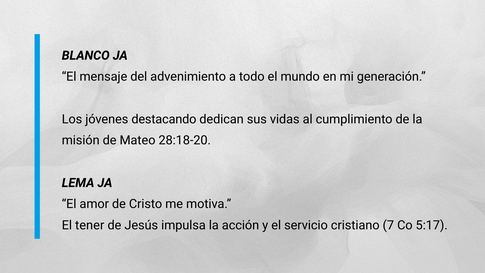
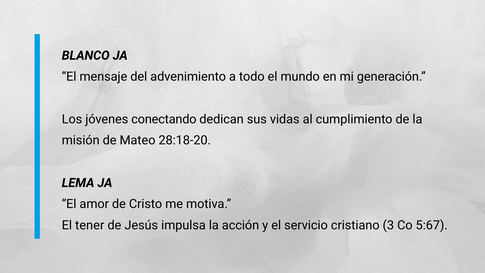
destacando: destacando -> conectando (164, 119)
7: 7 -> 3 (388, 225)
5:17: 5:17 -> 5:67 (432, 225)
